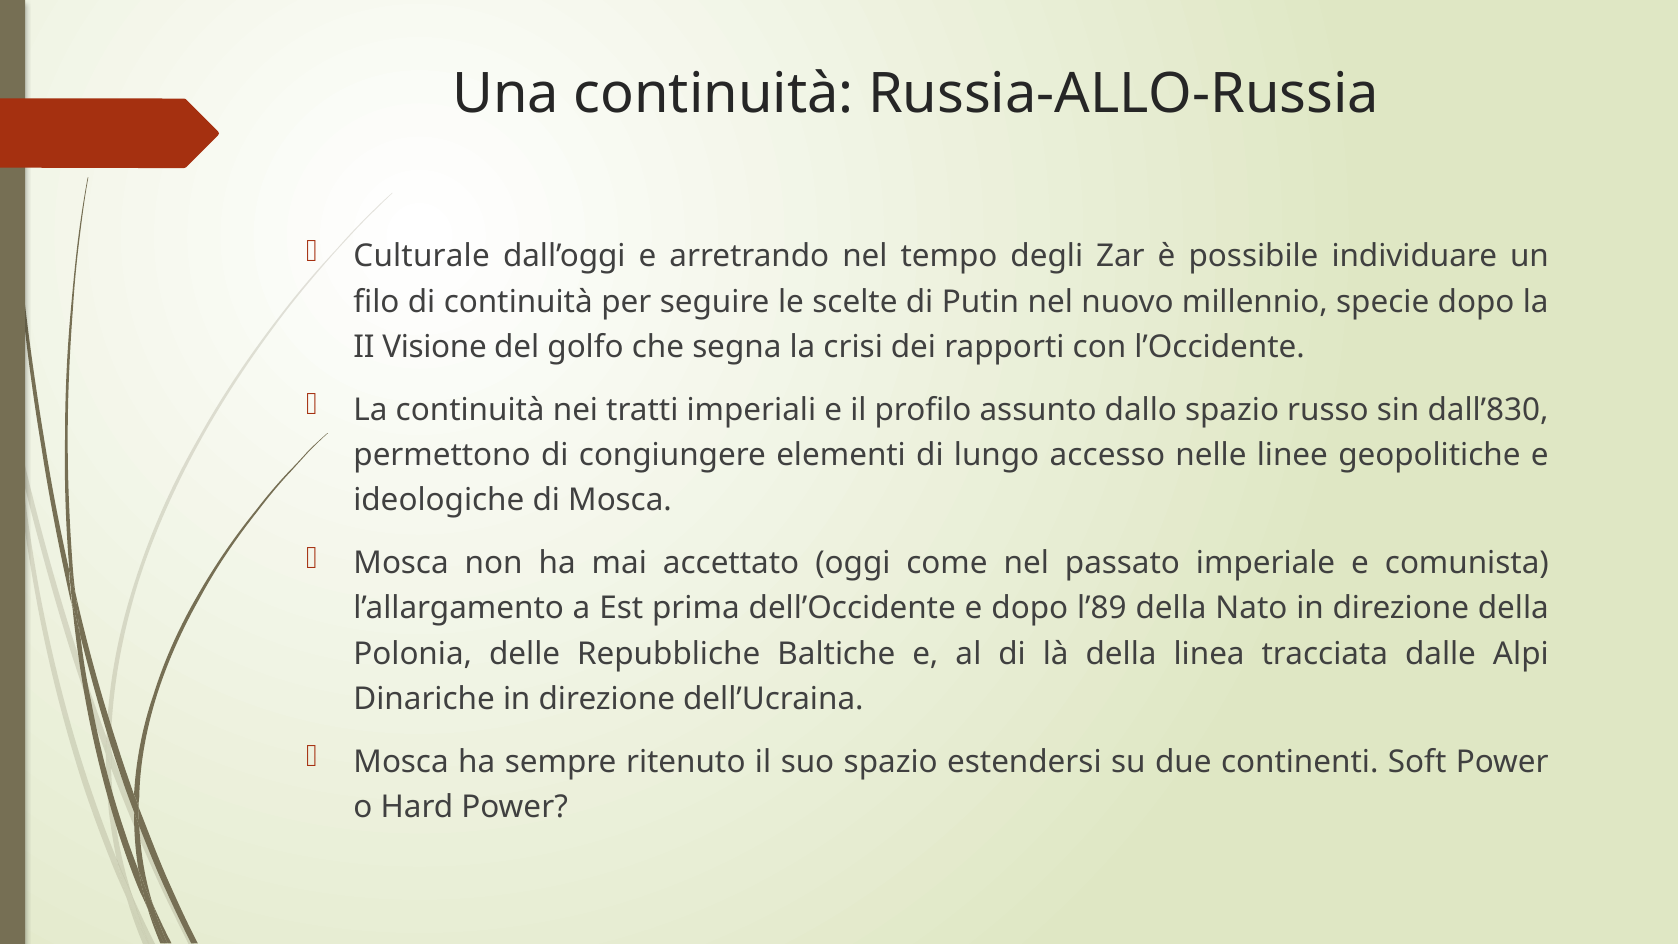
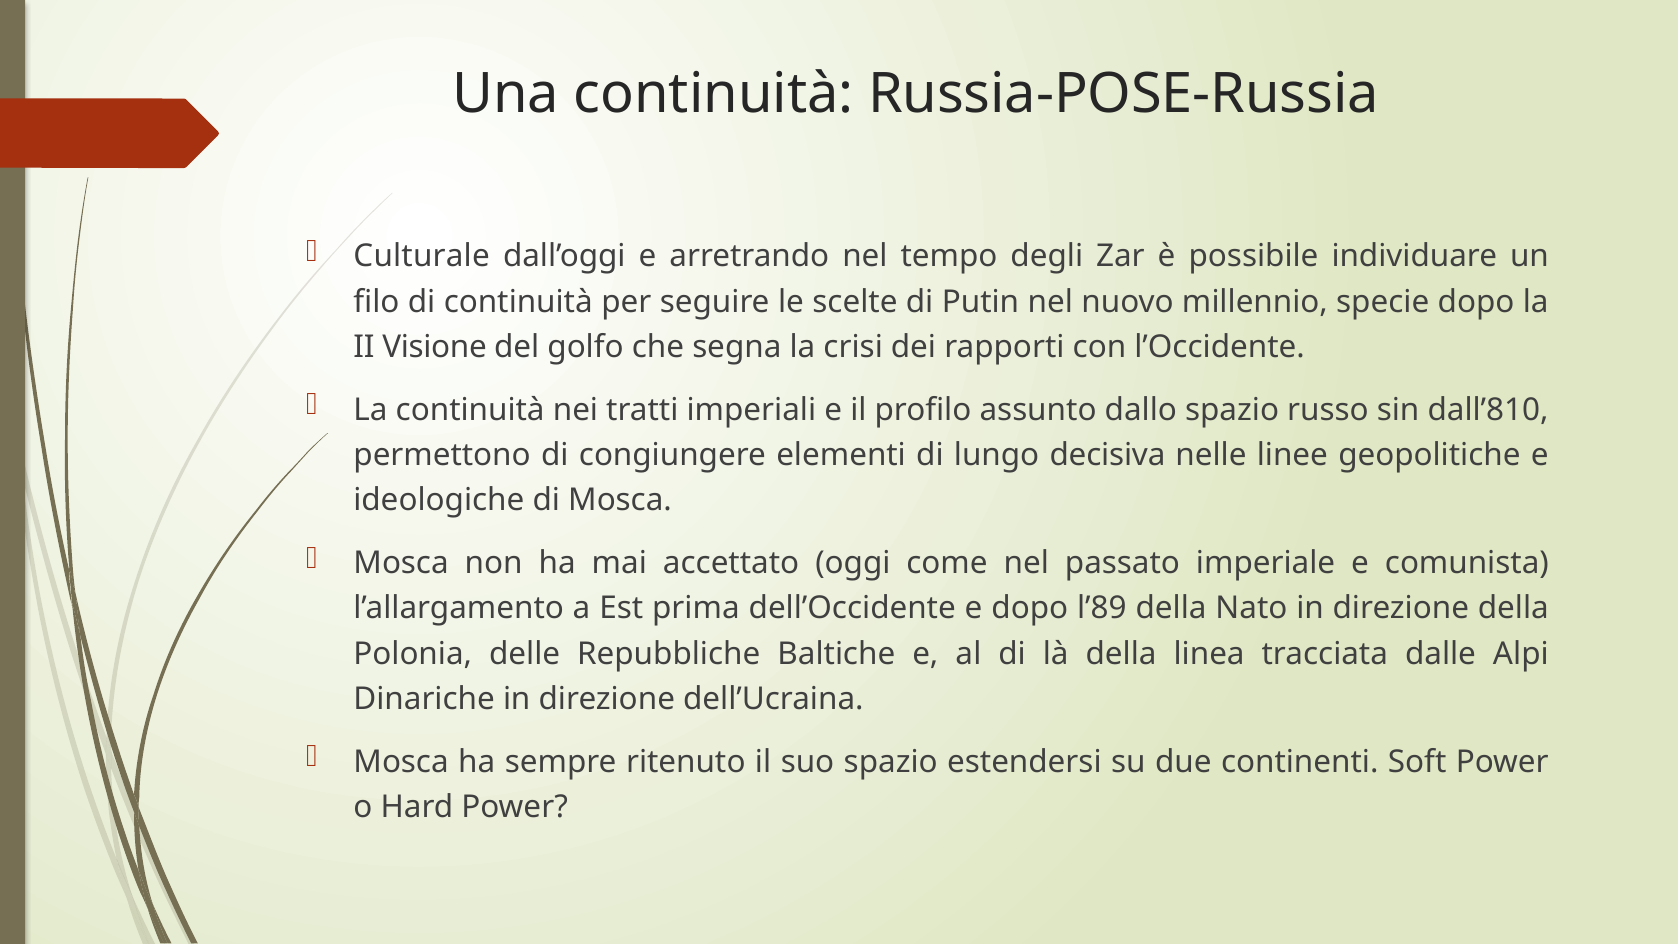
Russia-ALLO-Russia: Russia-ALLO-Russia -> Russia-POSE-Russia (1124, 94)
dall’830: dall’830 -> dall’810 (1488, 410)
accesso: accesso -> decisiva (1107, 455)
